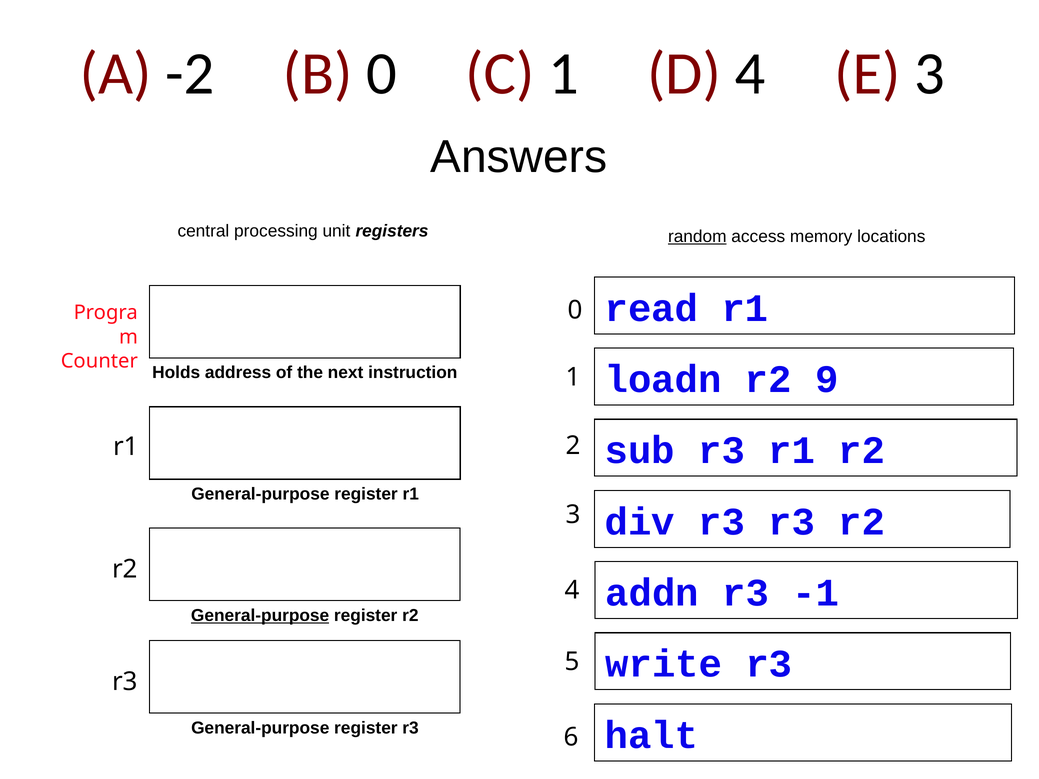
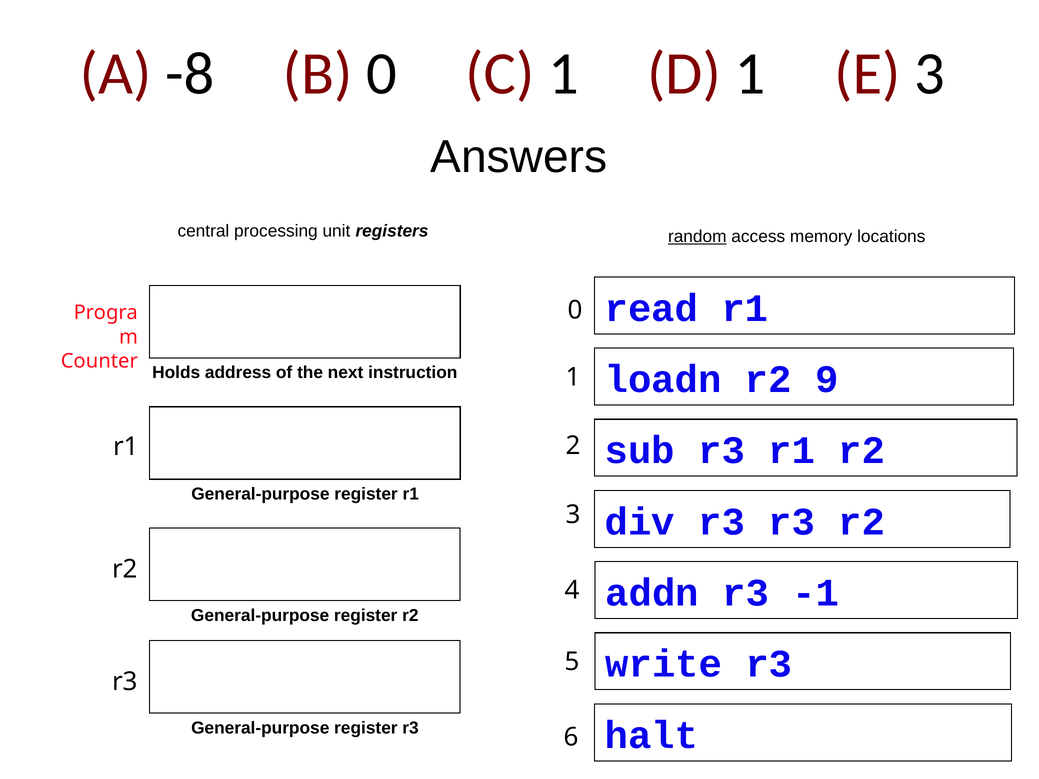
-2: -2 -> -8 (190, 74)
D 4: 4 -> 1 (750, 74)
General-purpose underline: present -> none (260, 616)
